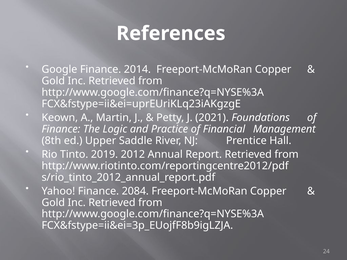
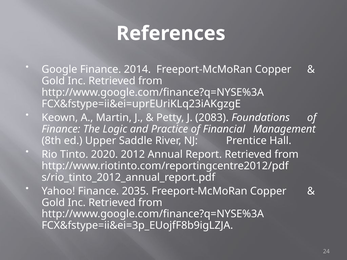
2021: 2021 -> 2083 (212, 118)
2019: 2019 -> 2020 (104, 155)
2084: 2084 -> 2035 (135, 191)
